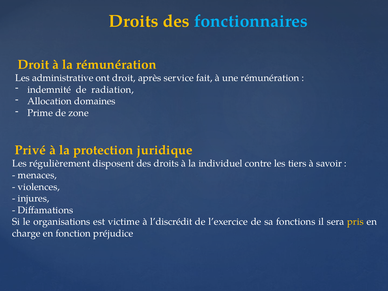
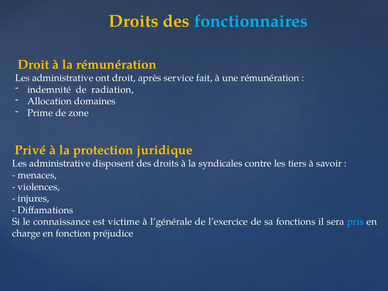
régulièrement: régulièrement -> administrative (60, 164)
individuel: individuel -> syndicales (220, 164)
organisations: organisations -> connaissance (62, 222)
l’discrédit: l’discrédit -> l’générale (171, 222)
pris colour: yellow -> light blue (355, 222)
